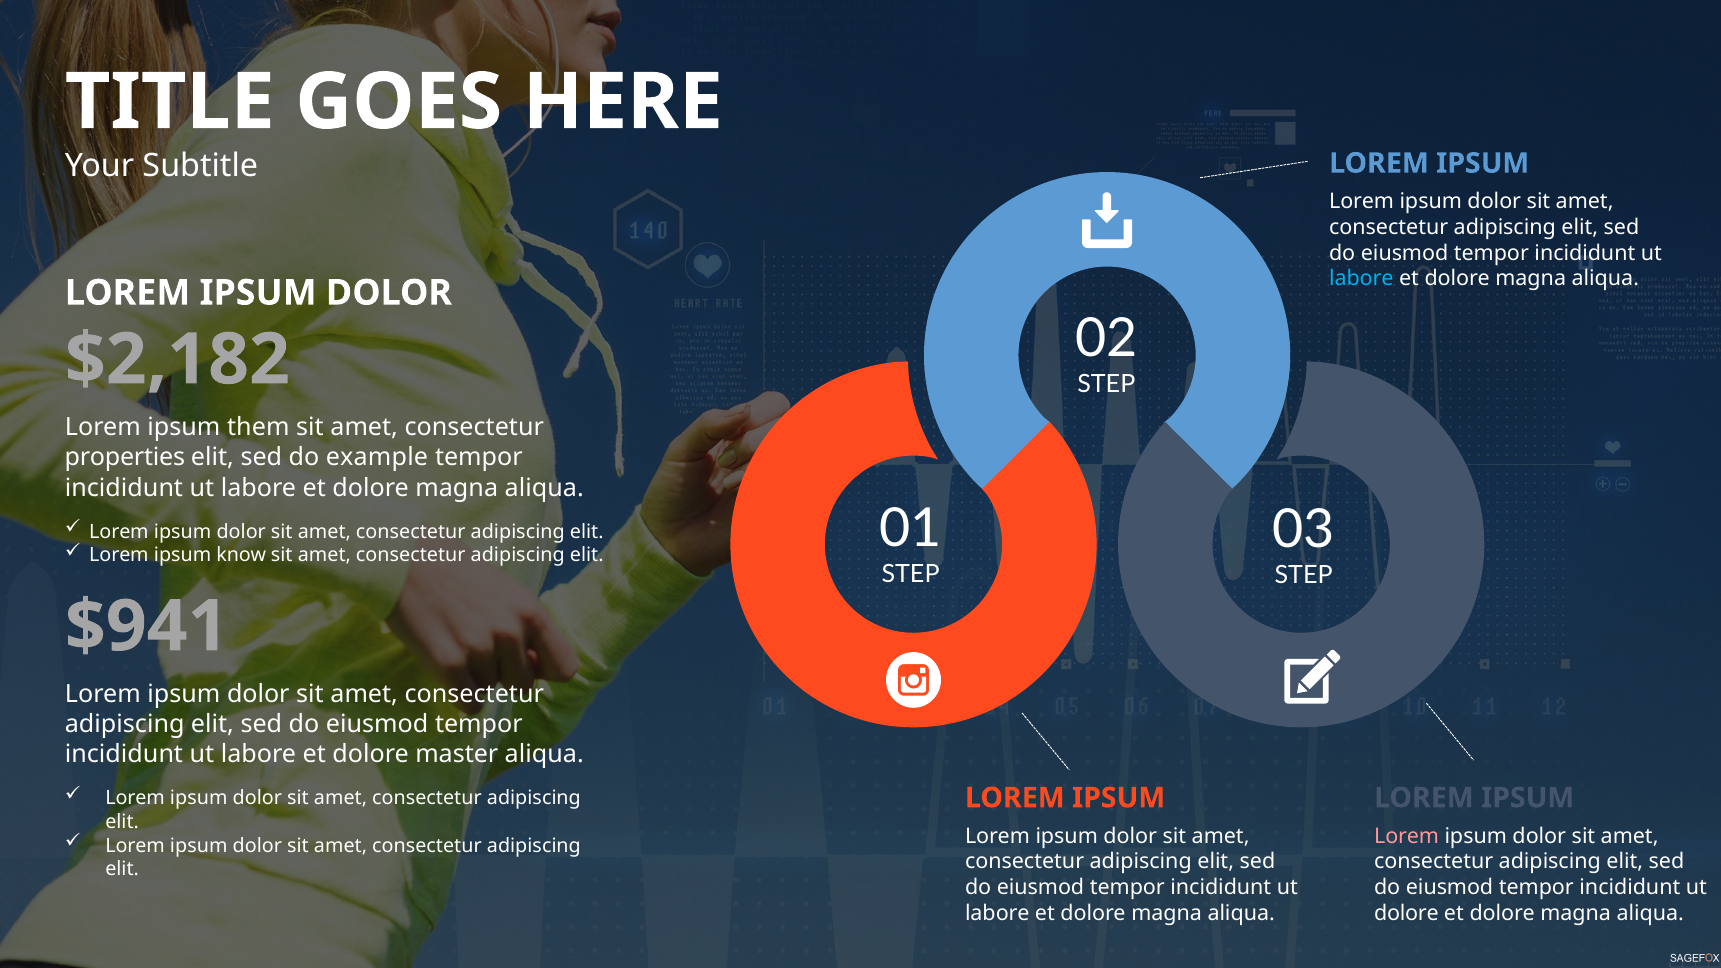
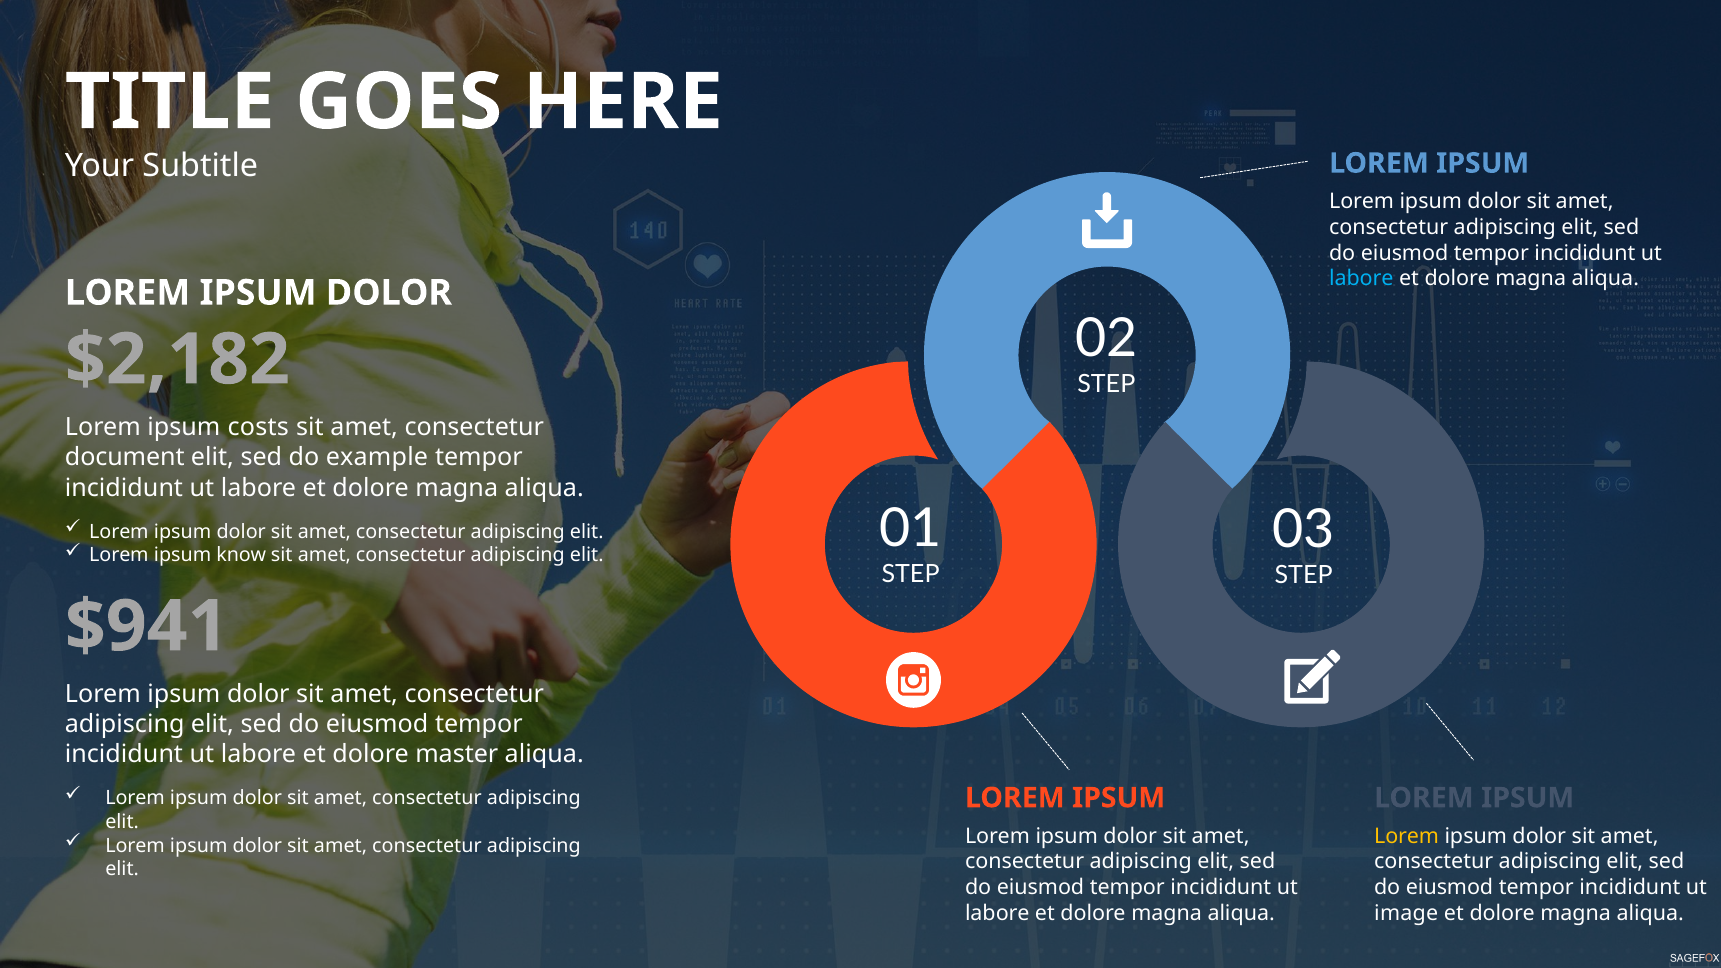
them: them -> costs (258, 428)
properties: properties -> document (125, 458)
Lorem colour: pink -> yellow (1407, 836)
dolore: dolore -> image (1406, 914)
